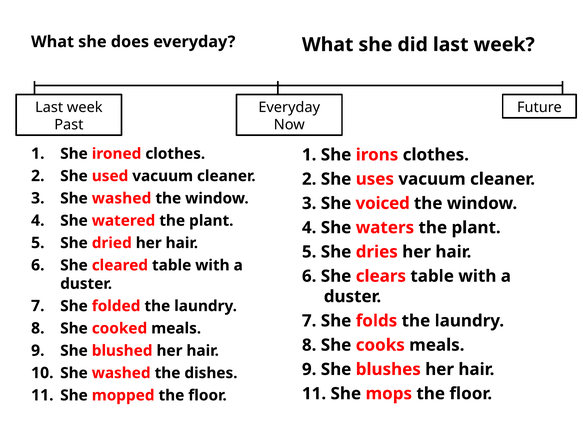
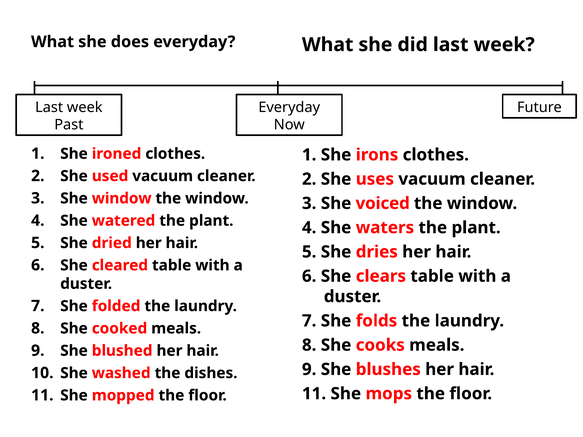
3 She washed: washed -> window (122, 198)
